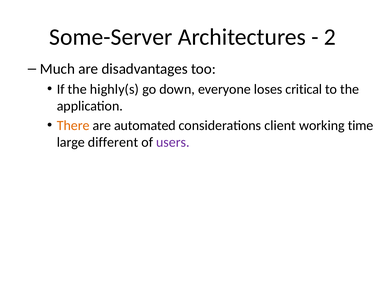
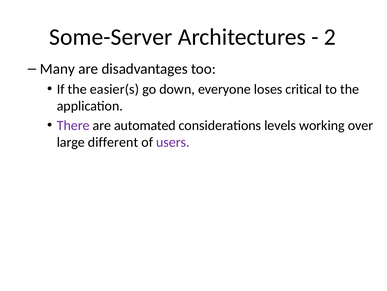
Much: Much -> Many (57, 69)
highly(s: highly(s -> easier(s (114, 89)
There colour: orange -> purple (73, 125)
client: client -> levels (280, 125)
time: time -> over (361, 125)
